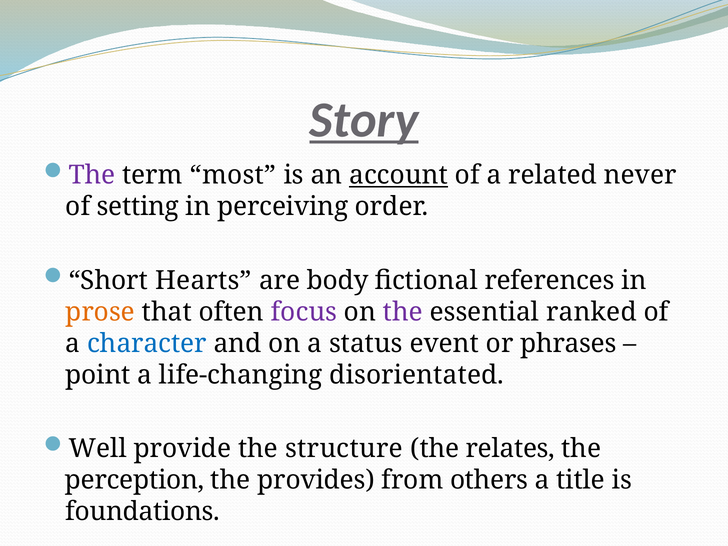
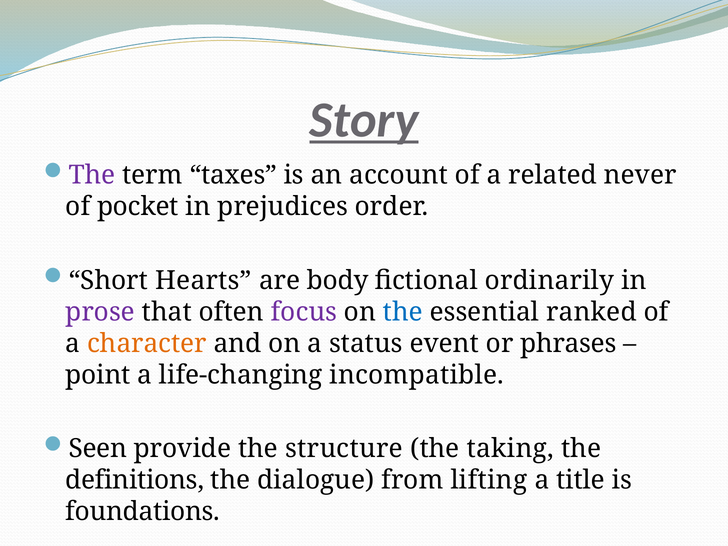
most: most -> taxes (233, 175)
account underline: present -> none (399, 175)
setting: setting -> pocket (138, 207)
perceiving: perceiving -> prejudices (283, 207)
references: references -> ordinarily (549, 280)
prose colour: orange -> purple (100, 312)
the colour: purple -> blue (403, 312)
character colour: blue -> orange (147, 343)
disorientated: disorientated -> incompatible (417, 375)
Well: Well -> Seen (98, 448)
relates: relates -> taking (510, 448)
perception: perception -> definitions (135, 480)
provides: provides -> dialogue (316, 480)
others: others -> lifting (489, 480)
